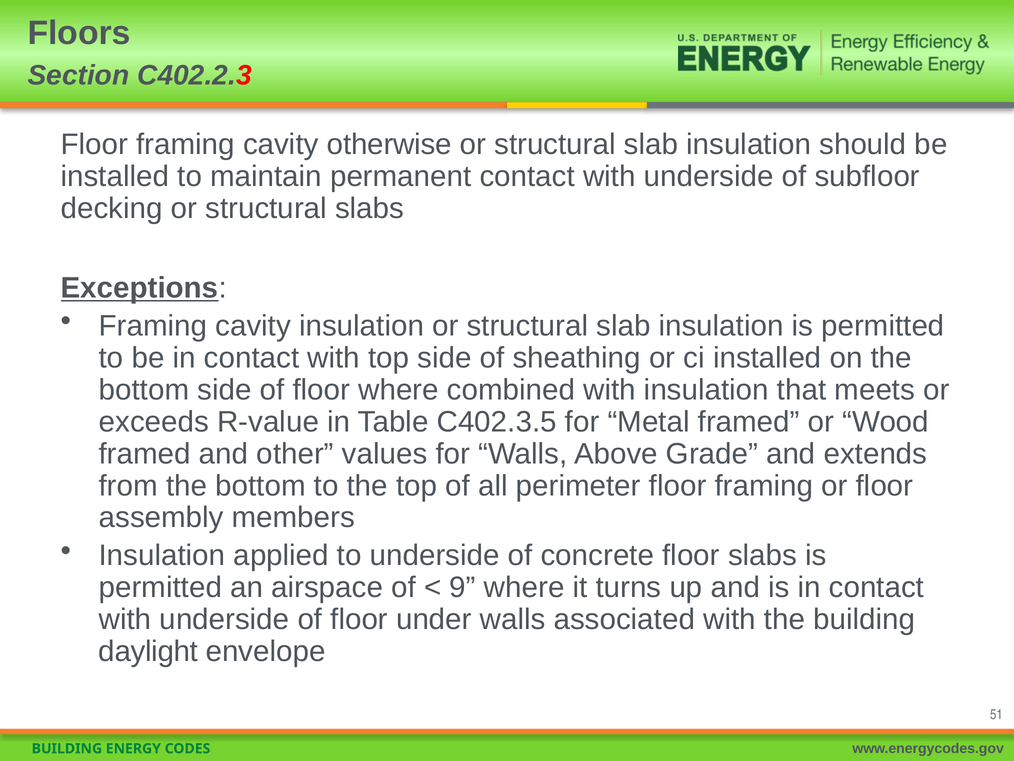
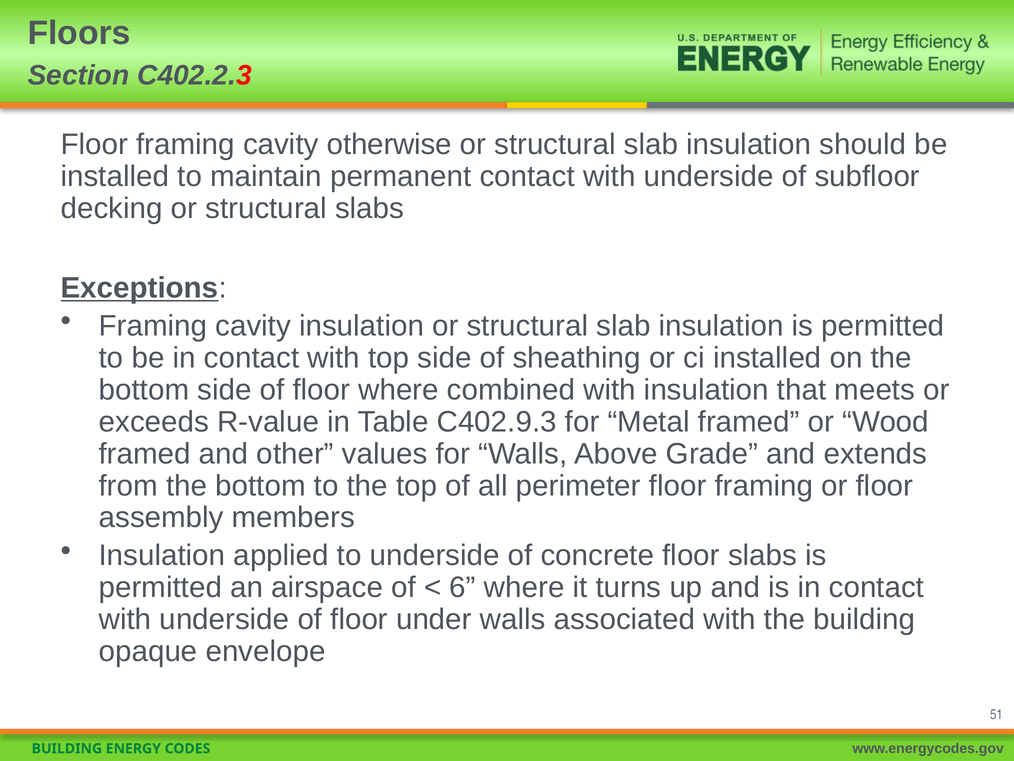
C402.3.5: C402.3.5 -> C402.9.3 (497, 422)
9: 9 -> 6 (463, 587)
daylight: daylight -> opaque (148, 651)
